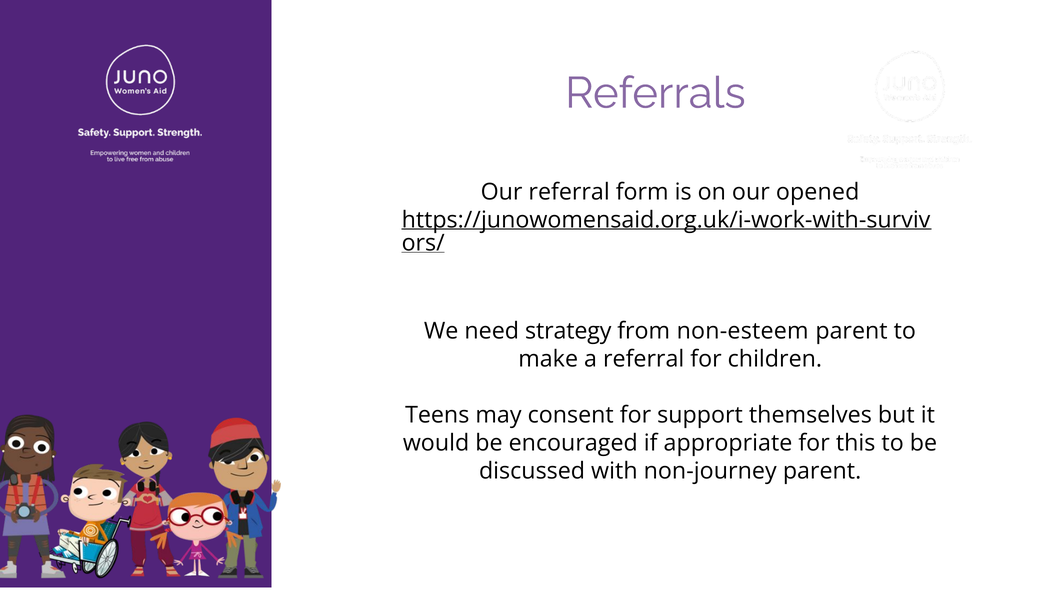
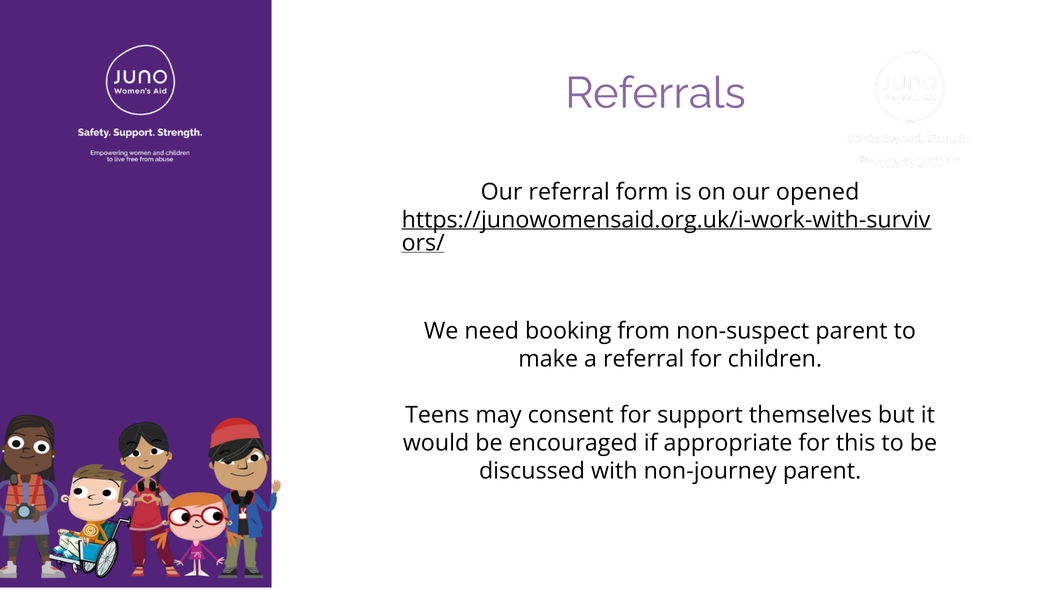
strategy: strategy -> booking (568, 331)
non-esteem: non-esteem -> non-suspect (743, 331)
